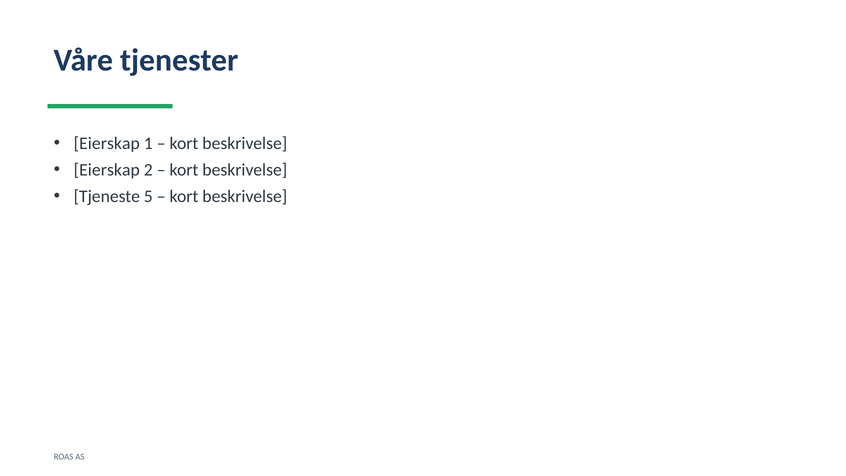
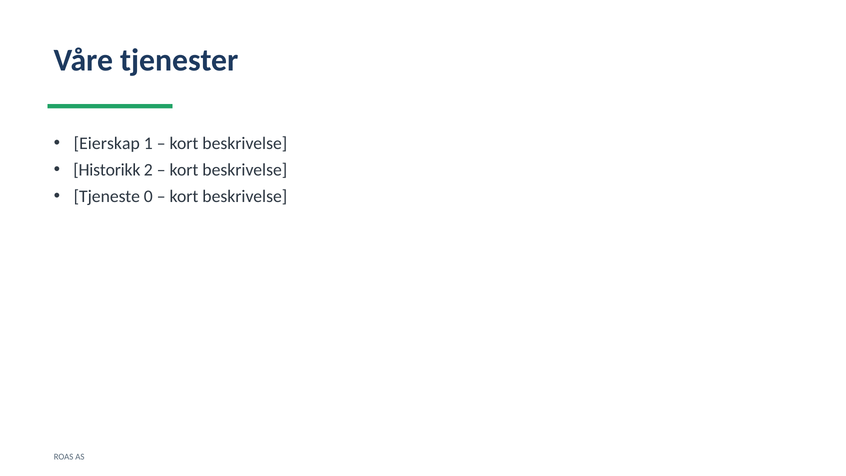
Eierskap: Eierskap -> Historikk (107, 170)
5: 5 -> 0 (148, 196)
